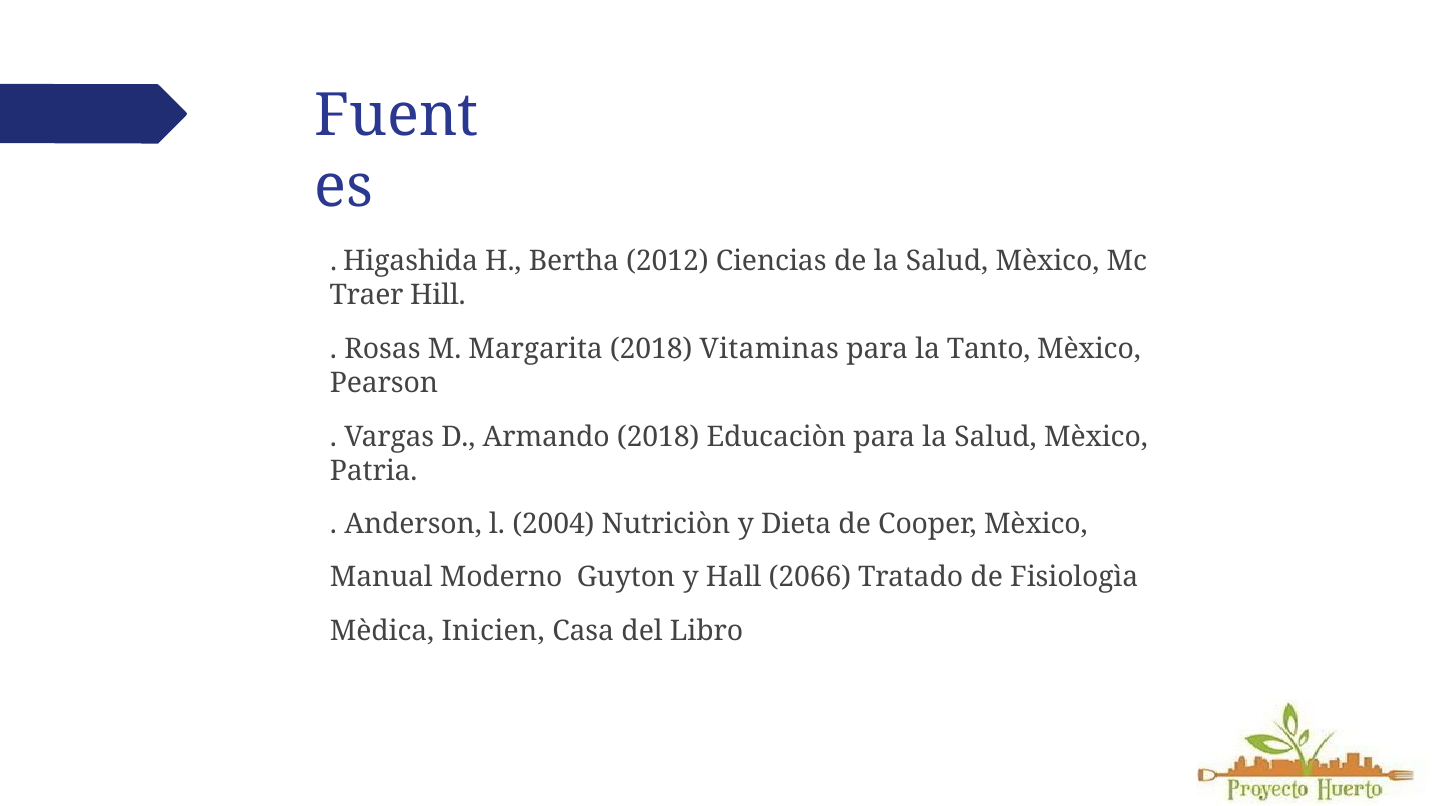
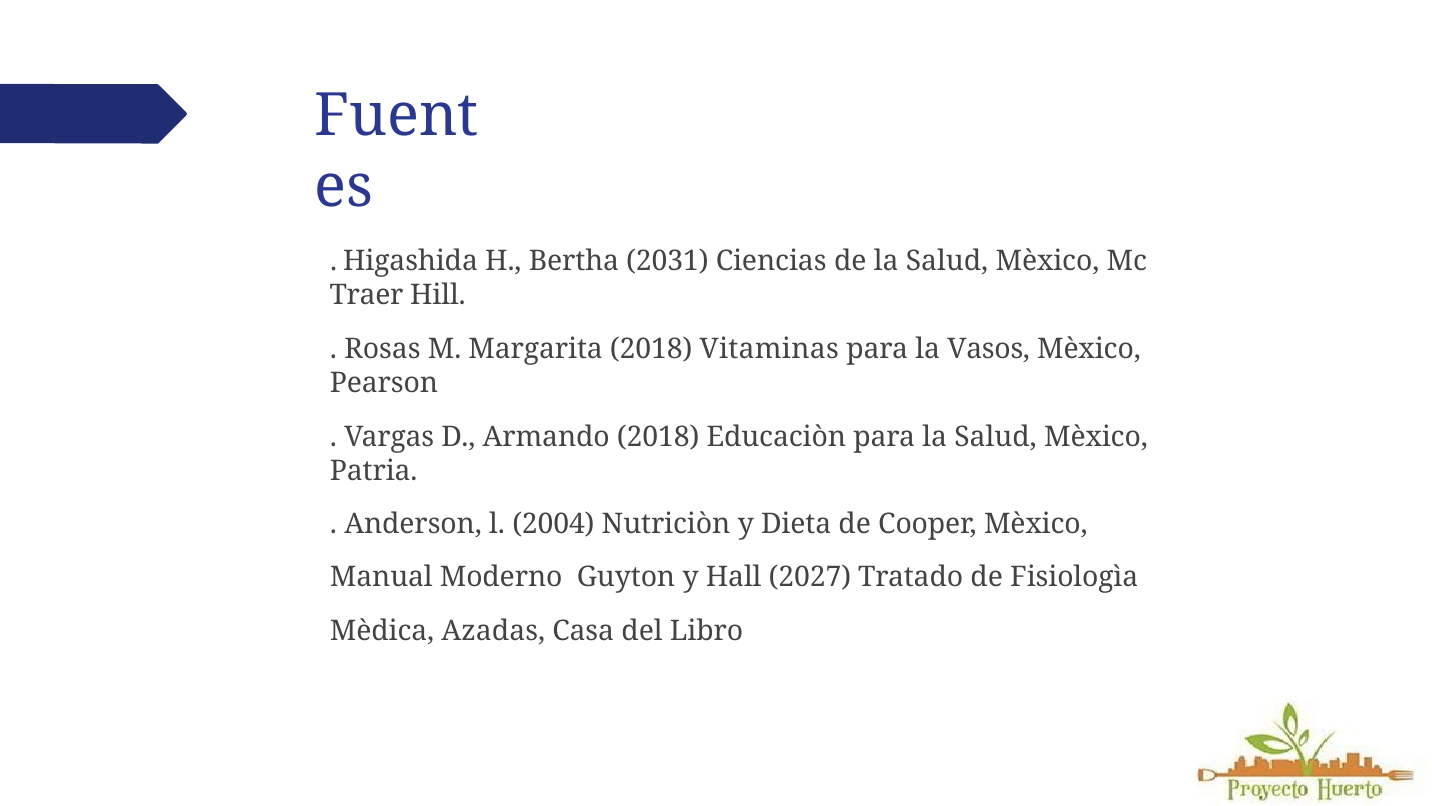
2012: 2012 -> 2031 (667, 261)
Tanto: Tanto -> Vasos (989, 349)
2066: 2066 -> 2027 (810, 577)
Inicien: Inicien -> Azadas (493, 630)
